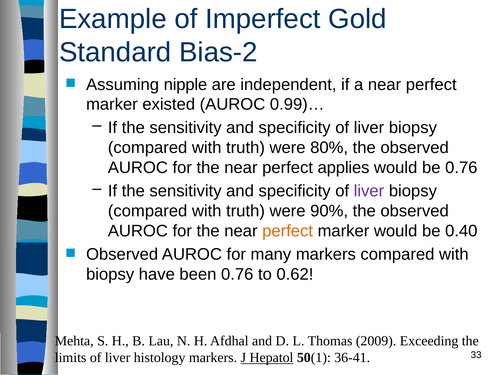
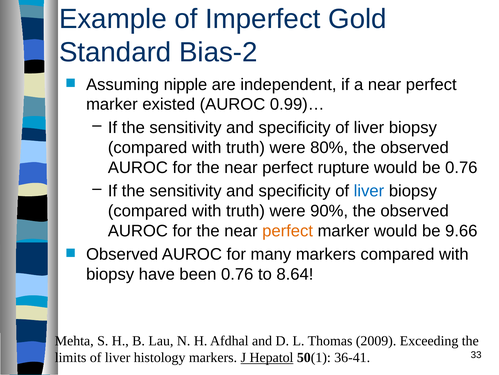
applies: applies -> rupture (344, 167)
liver colour: purple -> blue (369, 191)
0.40: 0.40 -> 9.66 (461, 231)
0.62: 0.62 -> 8.64 (295, 274)
